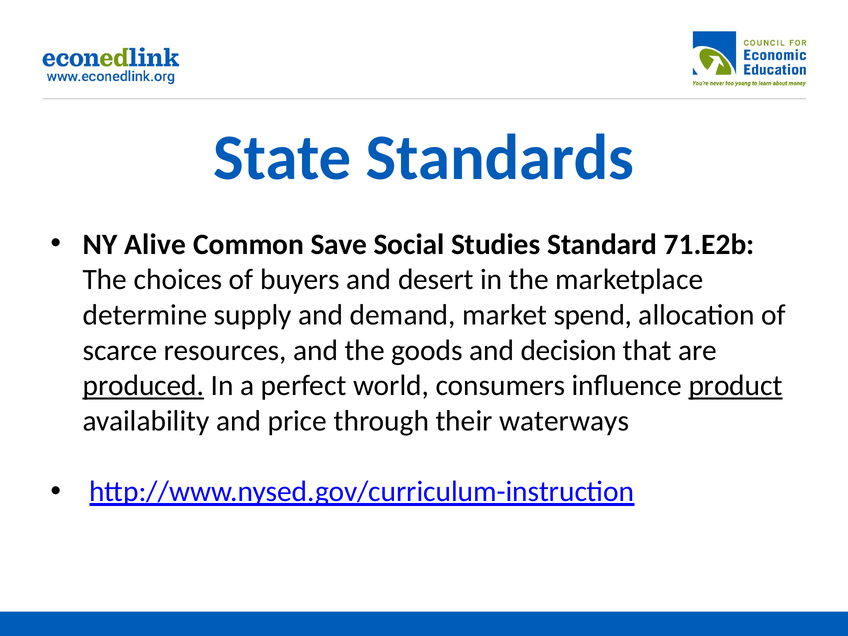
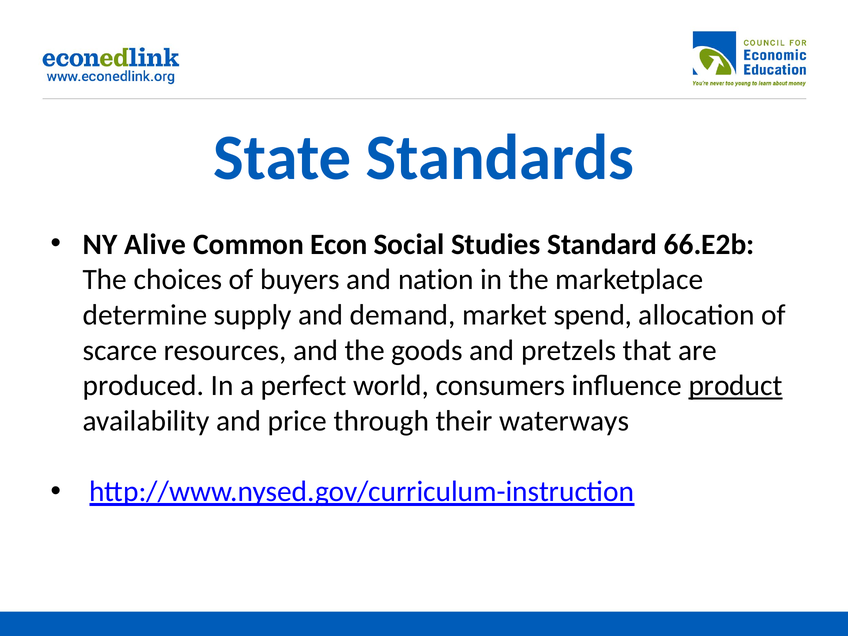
Save: Save -> Econ (339, 244)
71.E2b: 71.E2b -> 66.E2b (709, 244)
desert: desert -> nation (436, 280)
decision: decision -> pretzels (569, 350)
produced underline: present -> none (143, 386)
